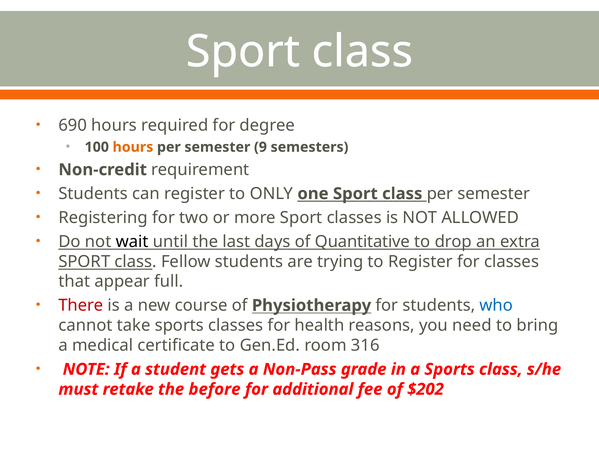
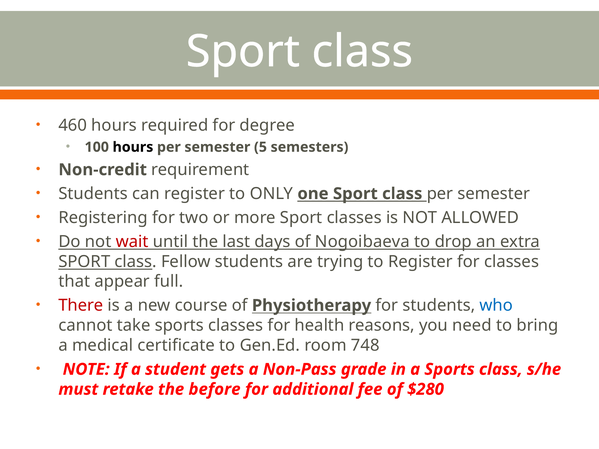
690: 690 -> 460 (73, 126)
hours colour: orange -> black (133, 147)
9: 9 -> 5 (260, 147)
wait colour: black -> red (132, 242)
Quantitative: Quantitative -> Nogoibaeva (362, 242)
316: 316 -> 748 (365, 346)
$202: $202 -> $280 (425, 389)
